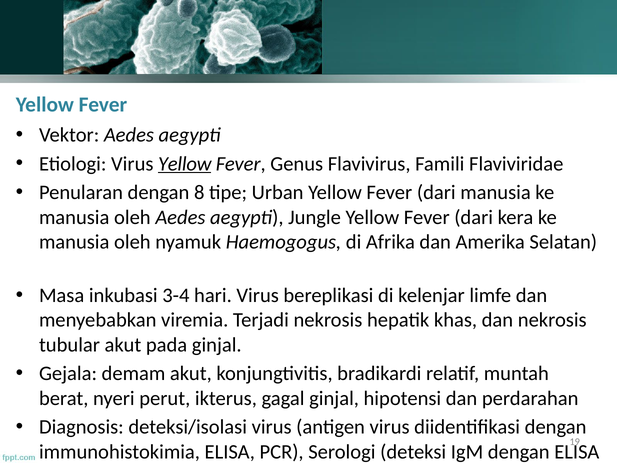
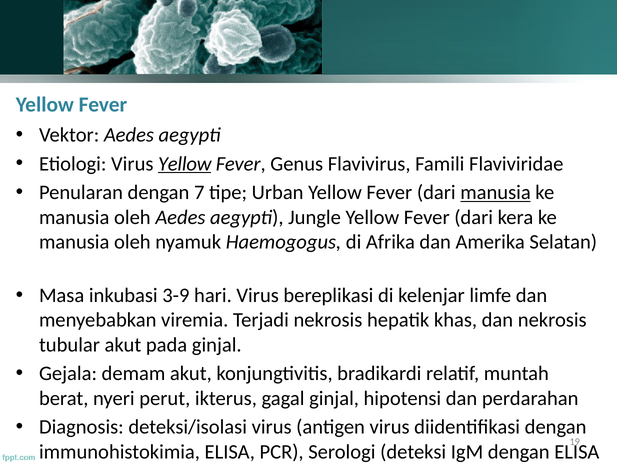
8: 8 -> 7 (199, 192)
manusia underline: none -> present (496, 192)
3-4: 3-4 -> 3-9 (176, 295)
